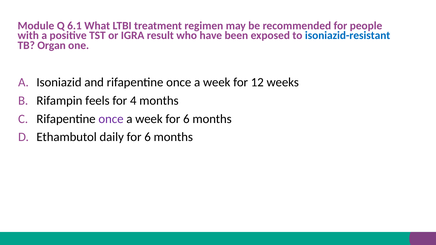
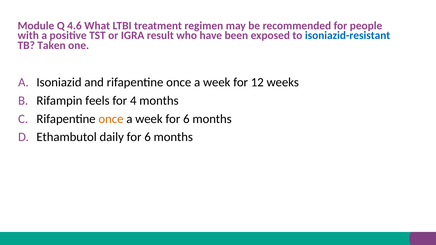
6.1: 6.1 -> 4.6 (74, 26)
Organ: Organ -> Taken (52, 45)
once colour: purple -> orange (111, 119)
